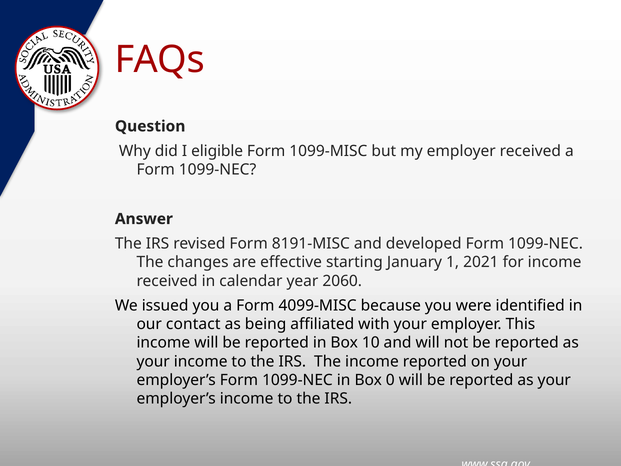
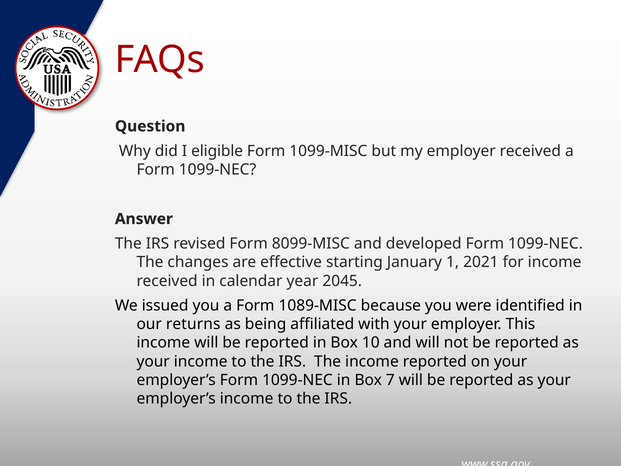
8191-MISC: 8191-MISC -> 8099-MISC (311, 243)
2060: 2060 -> 2045 (342, 281)
4099-MISC: 4099-MISC -> 1089-MISC (318, 305)
contact: contact -> returns (193, 324)
0: 0 -> 7 (390, 380)
